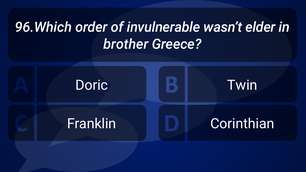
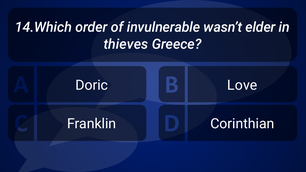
96.Which: 96.Which -> 14.Which (43, 27)
brother: brother -> thieves (126, 44)
Twin: Twin -> Love (242, 85)
